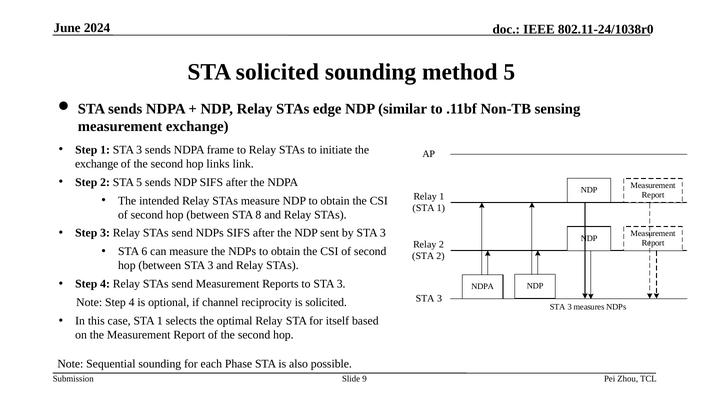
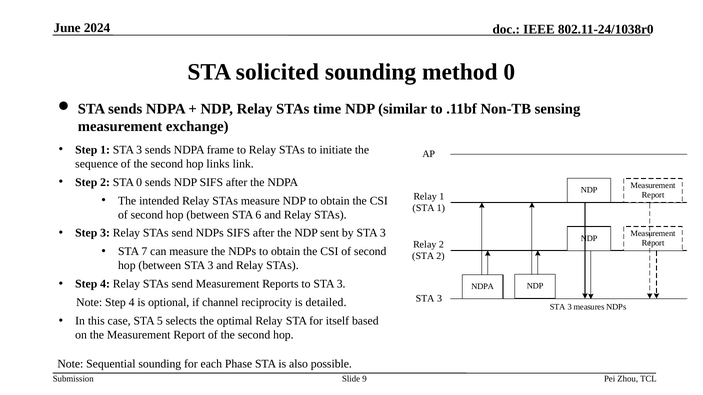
method 5: 5 -> 0 (509, 72)
edge: edge -> time (327, 109)
exchange: exchange -> sequence (97, 164)
STA 5: 5 -> 0 (139, 182)
8: 8 -> 6 (258, 215)
6: 6 -> 7 (144, 252)
is solicited: solicited -> detailed (326, 303)
case STA 1: 1 -> 5 (160, 321)
